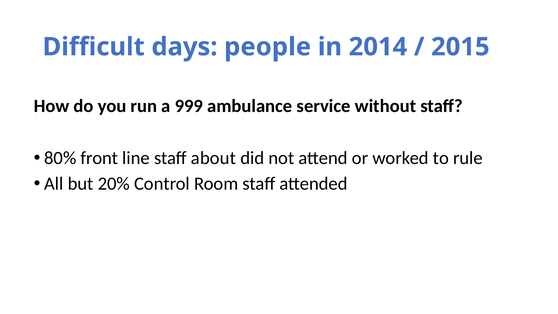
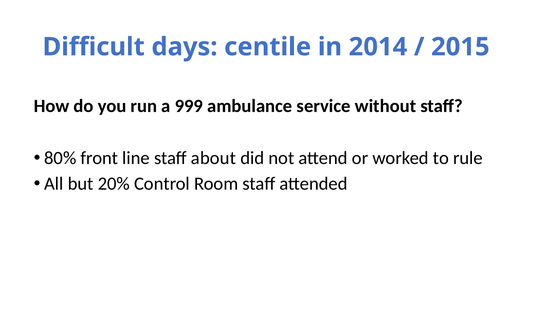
people: people -> centile (268, 47)
